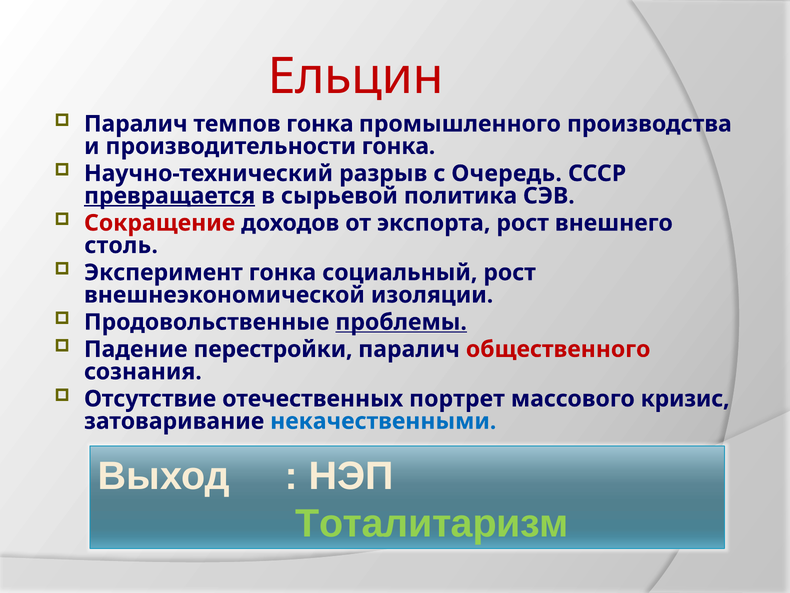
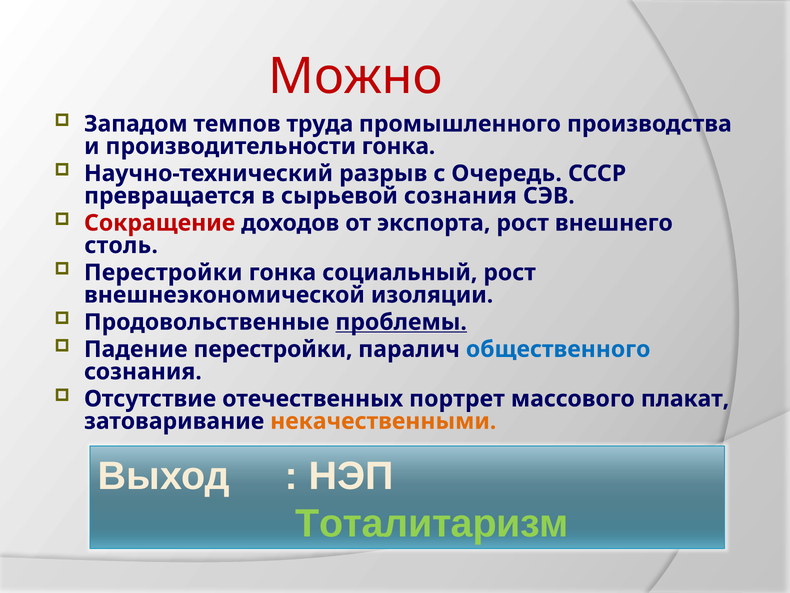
Ельцин: Ельцин -> Можно (356, 77)
Паралич: Паралич -> Западом (136, 124)
темпов гонка: гонка -> труда (320, 124)
превращается underline: present -> none (170, 196)
сырьевой политика: политика -> сознания (460, 196)
Эксперимент: Эксперимент -> Перестройки (163, 272)
общественного colour: red -> blue (558, 349)
кризис: кризис -> плакат (685, 398)
некачественными colour: blue -> orange (383, 421)
